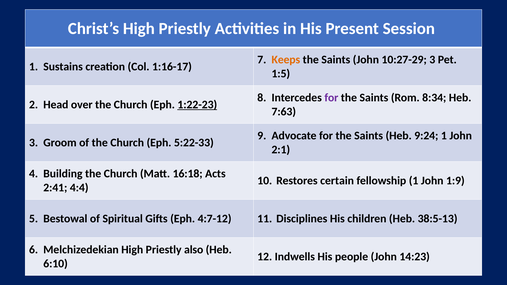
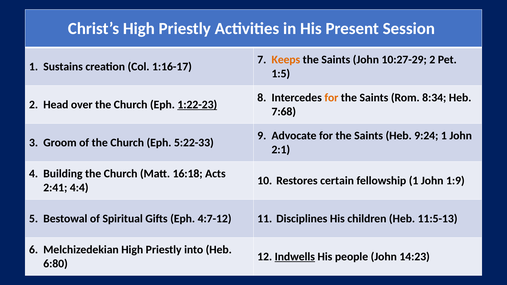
10:27-29 3: 3 -> 2 (432, 60)
for colour: purple -> orange (331, 98)
7:63: 7:63 -> 7:68 (284, 112)
38:5-13: 38:5-13 -> 11:5-13 (438, 219)
also: also -> into (194, 250)
Indwells underline: none -> present (295, 257)
6:10: 6:10 -> 6:80 (56, 264)
